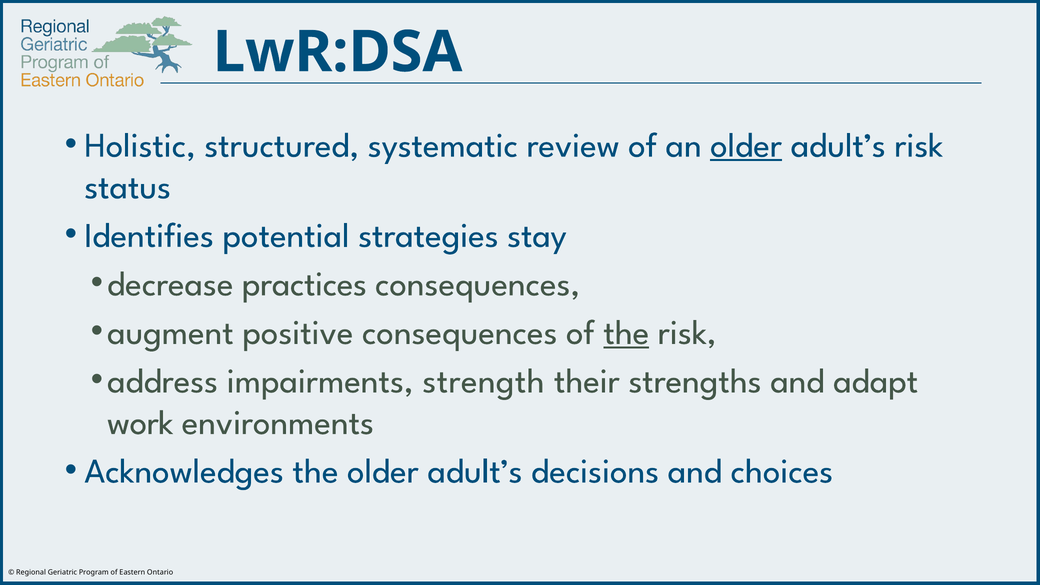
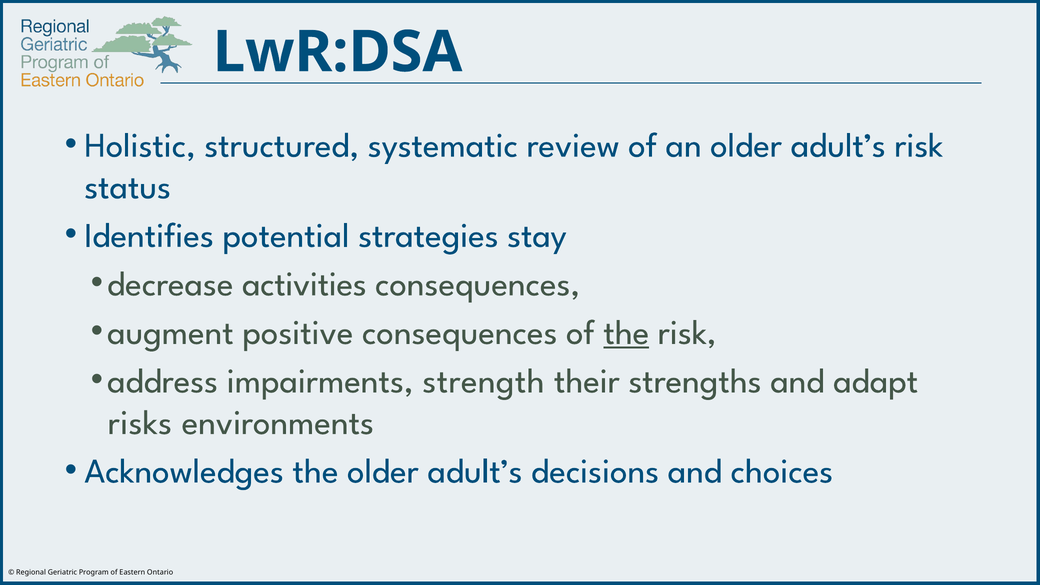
older underline: present -> none (746, 145)
practices: practices -> activities (304, 284)
work: work -> risks (140, 423)
